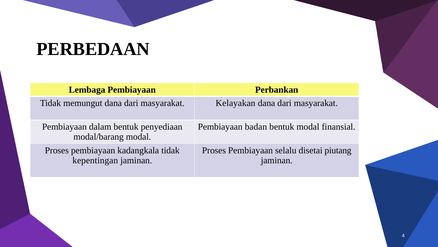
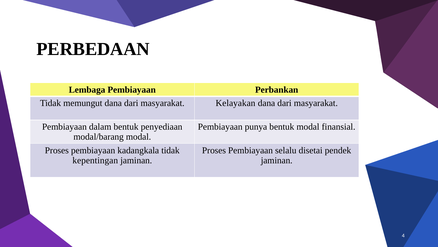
badan: badan -> punya (256, 126)
piutang: piutang -> pendek (338, 150)
